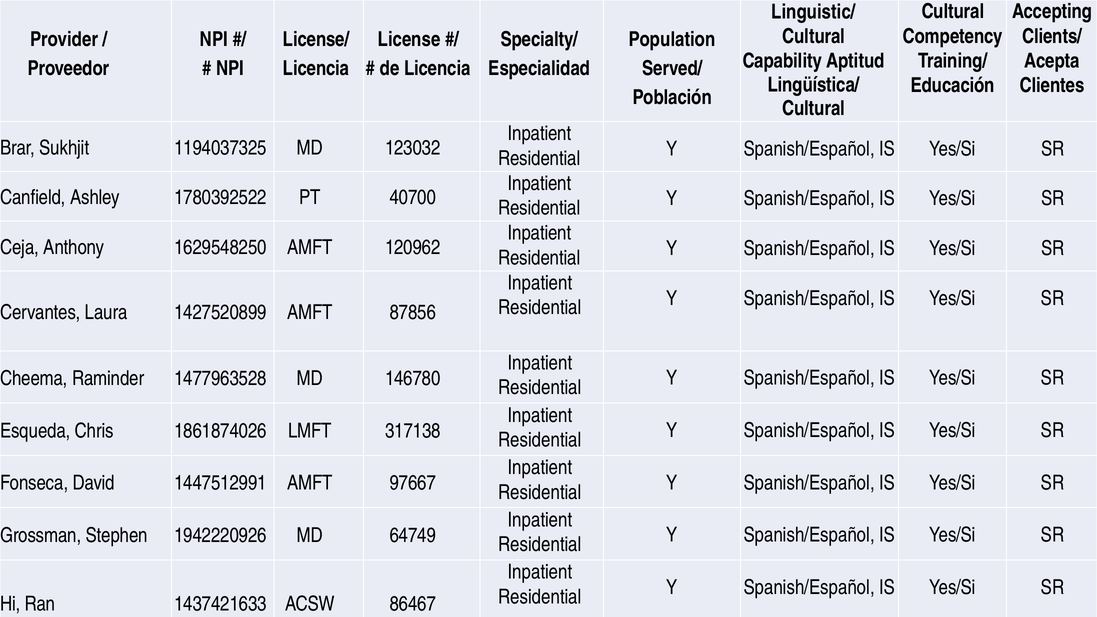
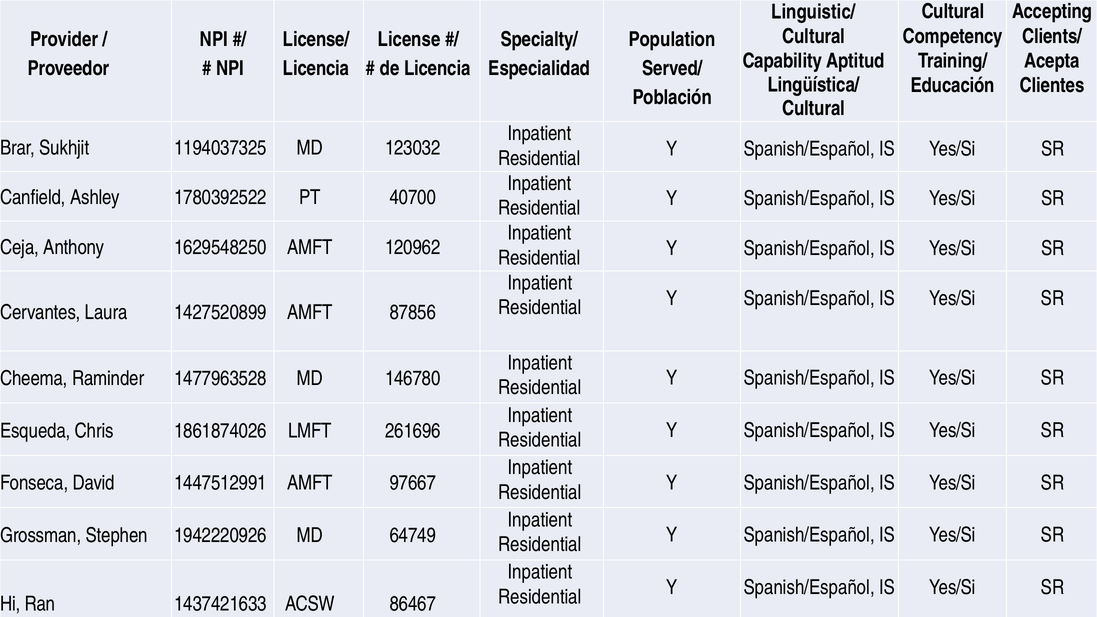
317138: 317138 -> 261696 (413, 431)
